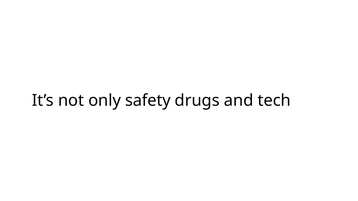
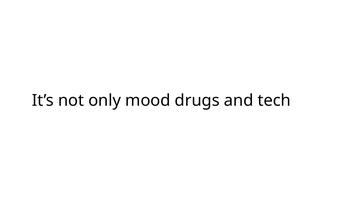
safety: safety -> mood (148, 101)
